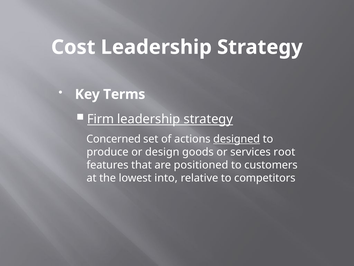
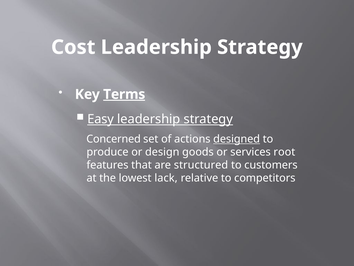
Terms underline: none -> present (124, 94)
Firm: Firm -> Easy (101, 119)
positioned: positioned -> structured (201, 165)
into: into -> lack (166, 178)
